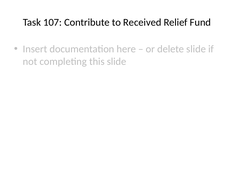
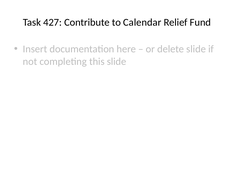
107: 107 -> 427 (53, 22)
Received: Received -> Calendar (142, 22)
